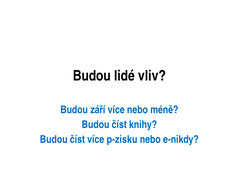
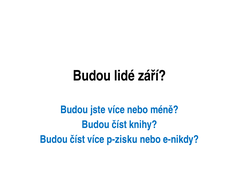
vliv: vliv -> září (152, 76)
září: září -> jste (98, 110)
